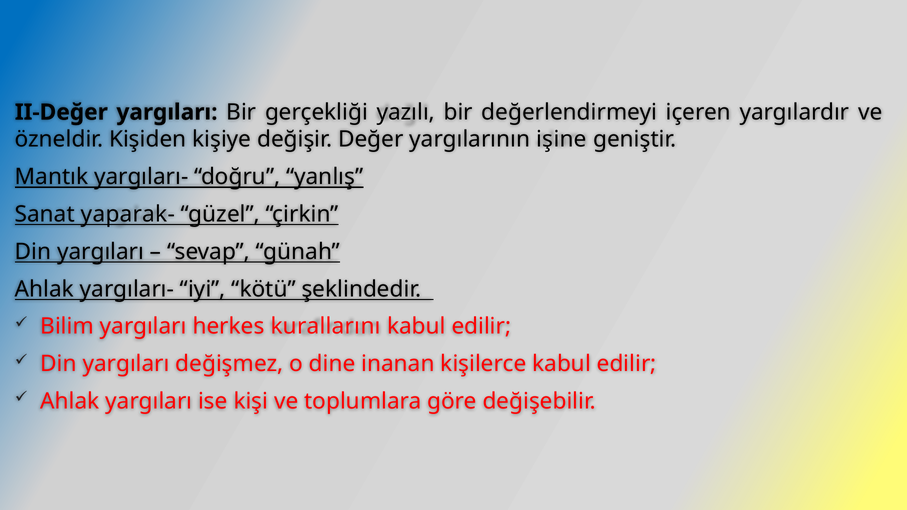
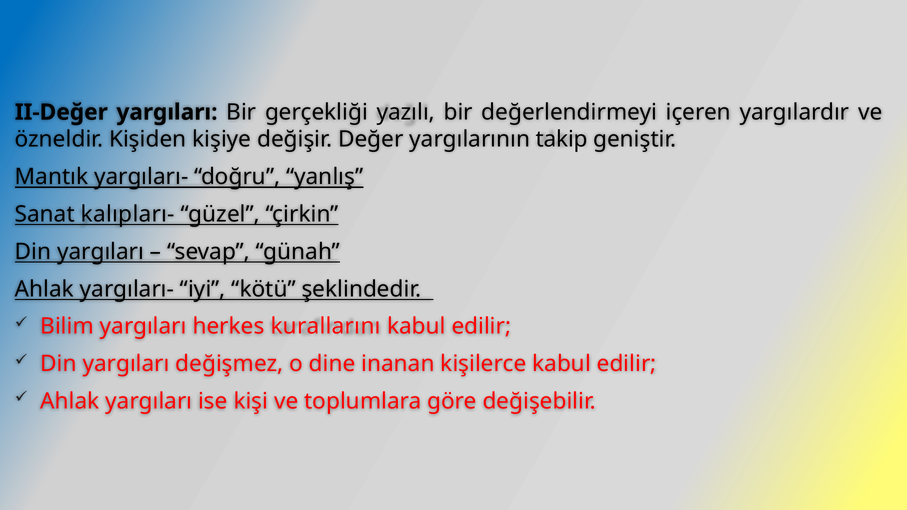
işine: işine -> takip (562, 140)
yaparak-: yaparak- -> kalıpları- (128, 214)
